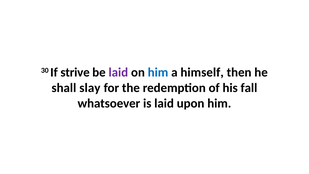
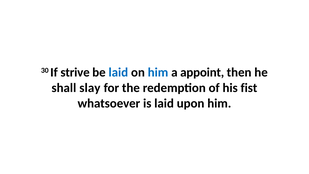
laid colour: purple -> blue (118, 72)
himself: himself -> appoint (202, 72)
fall: fall -> fist (249, 88)
